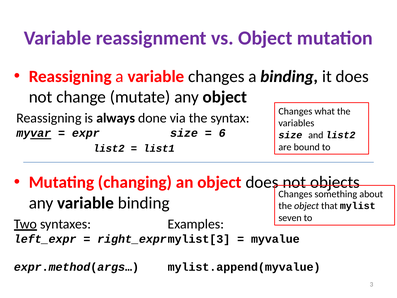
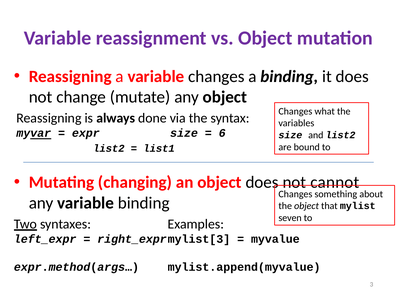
objects: objects -> cannot (335, 182)
